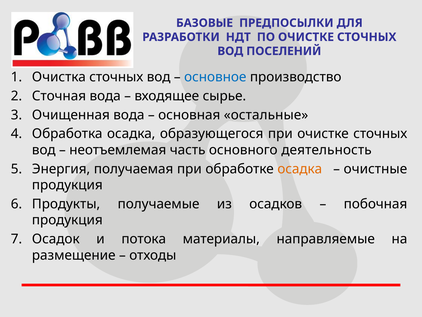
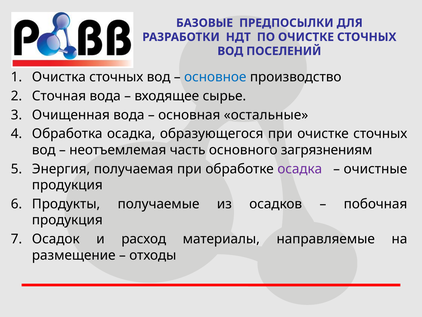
деятельность: деятельность -> загрязнениям (327, 150)
осадка colour: orange -> purple (300, 169)
потока: потока -> расход (144, 239)
